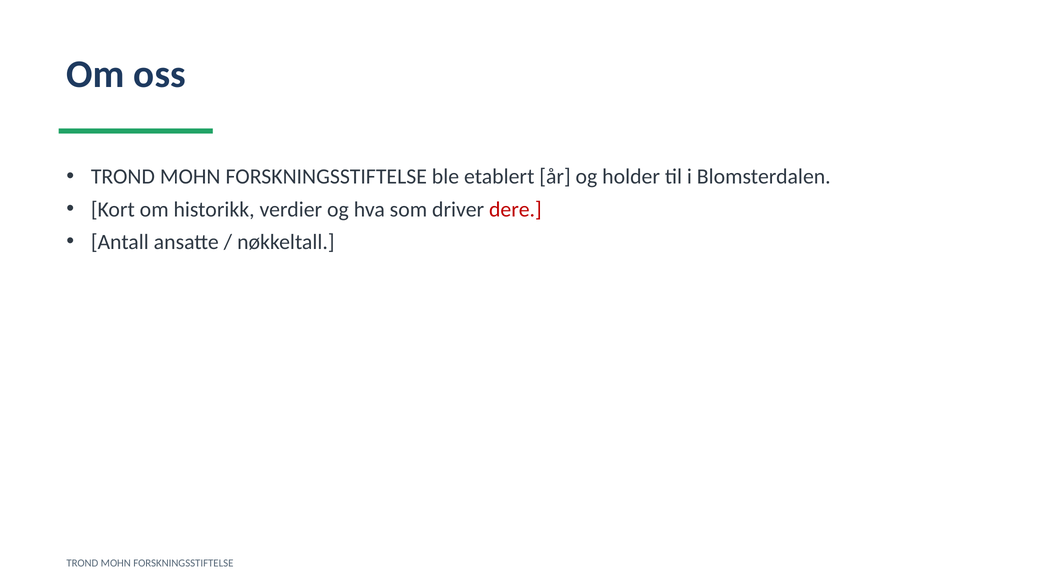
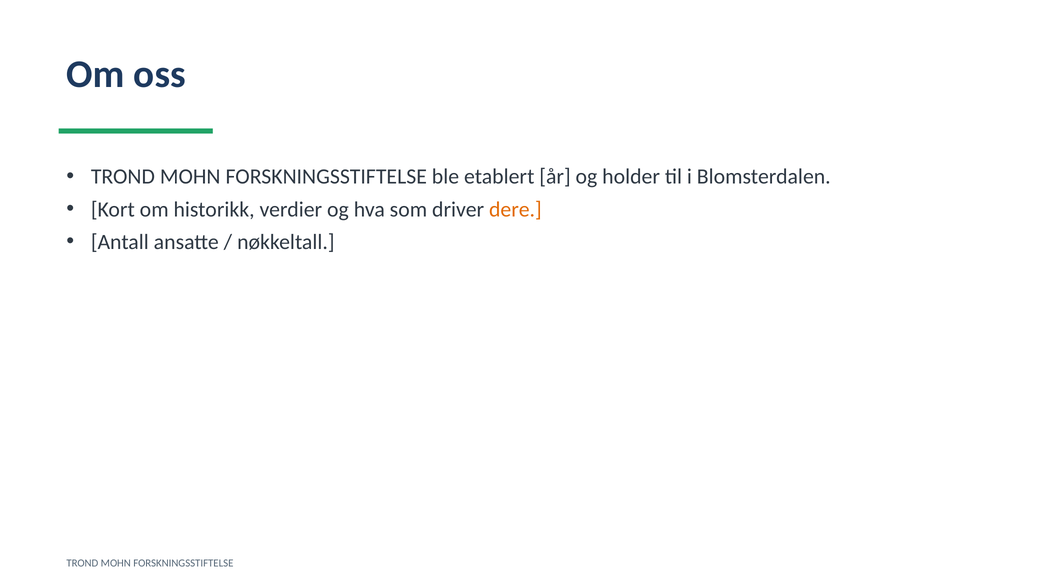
dere colour: red -> orange (515, 209)
